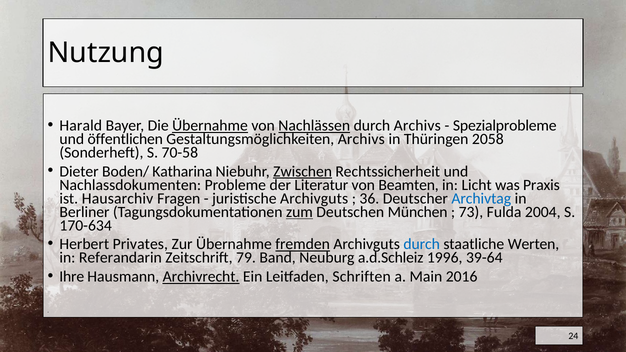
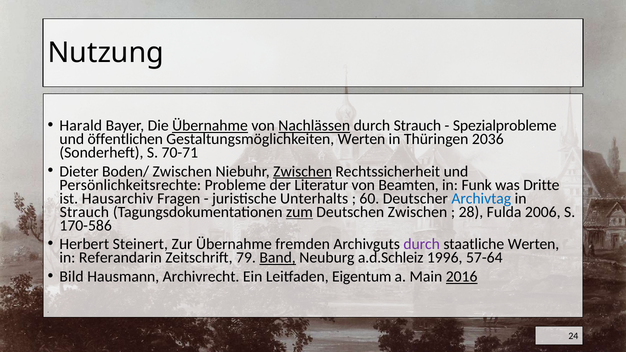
durch Archivs: Archivs -> Strauch (417, 126)
Gestaltungsmöglichkeiten Archivs: Archivs -> Werten (361, 139)
2058: 2058 -> 2036 (488, 139)
70-58: 70-58 -> 70-71 (180, 153)
Boden/ Katharina: Katharina -> Zwischen (182, 172)
Nachlassdokumenten: Nachlassdokumenten -> Persönlichkeitsrechte (130, 185)
Licht: Licht -> Funk (477, 185)
Praxis: Praxis -> Dritte (541, 185)
juristische Archivguts: Archivguts -> Unterhalts (314, 199)
36: 36 -> 60 (369, 199)
Berliner: Berliner -> Strauch (84, 212)
Deutschen München: München -> Zwischen (418, 212)
73: 73 -> 28 (471, 212)
2004: 2004 -> 2006 (543, 212)
170-634: 170-634 -> 170-586 (86, 226)
Privates: Privates -> Steinert (140, 244)
fremden underline: present -> none (303, 244)
durch colour: blue -> purple (422, 244)
Band underline: none -> present (278, 258)
39-64: 39-64 -> 57-64 (484, 258)
Ihre: Ihre -> Bild (72, 277)
Archivrecht underline: present -> none (201, 277)
Schriften: Schriften -> Eigentum (362, 277)
2016 underline: none -> present (462, 277)
